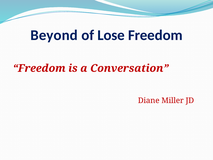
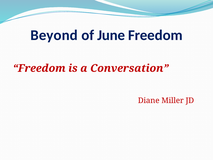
Lose: Lose -> June (111, 35)
